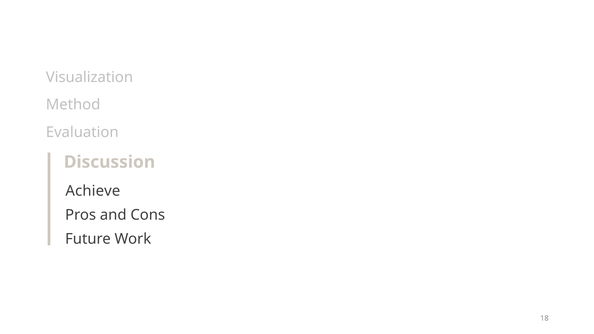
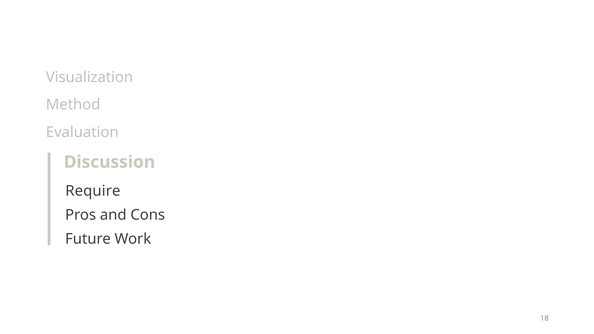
Achieve: Achieve -> Require (93, 191)
